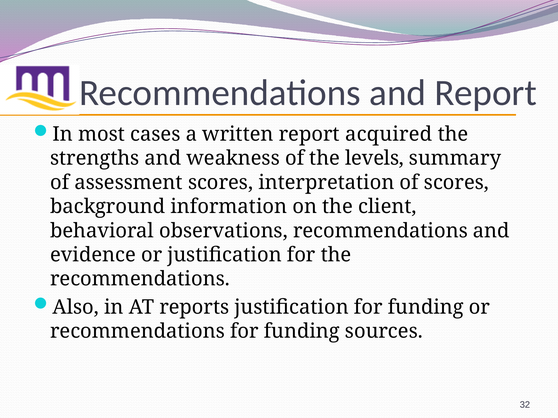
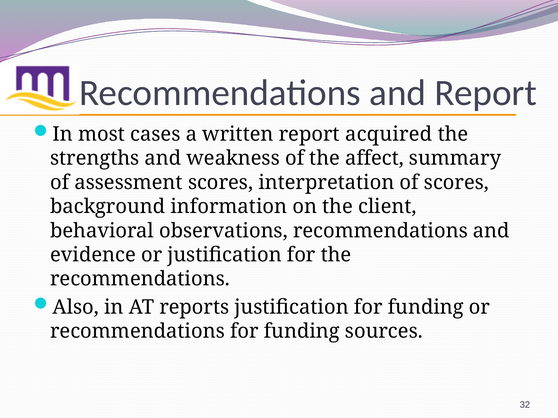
levels: levels -> affect (375, 159)
